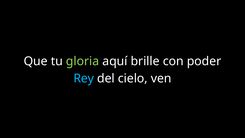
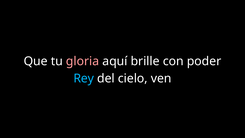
gloria colour: light green -> pink (83, 61)
